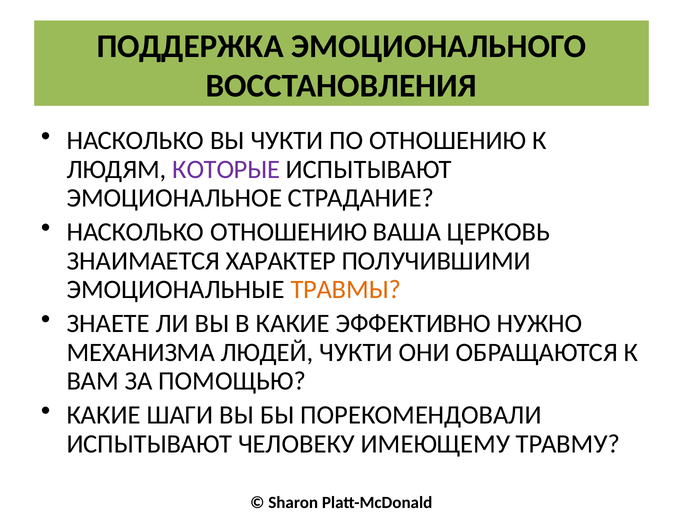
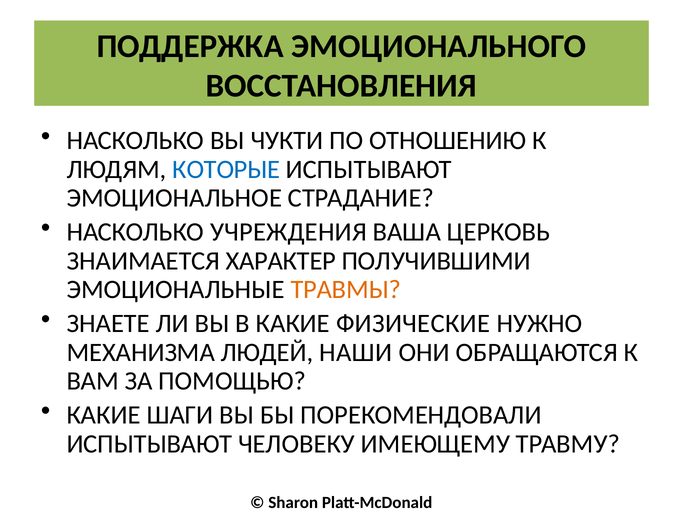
КОТОРЫЕ colour: purple -> blue (226, 169)
НАСКОЛЬКО ОТНОШЕНИЮ: ОТНОШЕНИЮ -> УЧРЕЖДЕНИЯ (288, 232)
ЭФФЕКТИВНО: ЭФФЕКТИВНО -> ФИЗИЧЕСКИЕ (413, 324)
ЛЮДЕЙ ЧУКТИ: ЧУКТИ -> НАШИ (356, 352)
